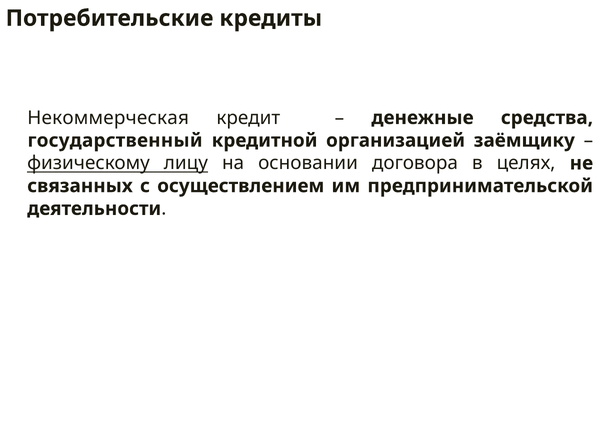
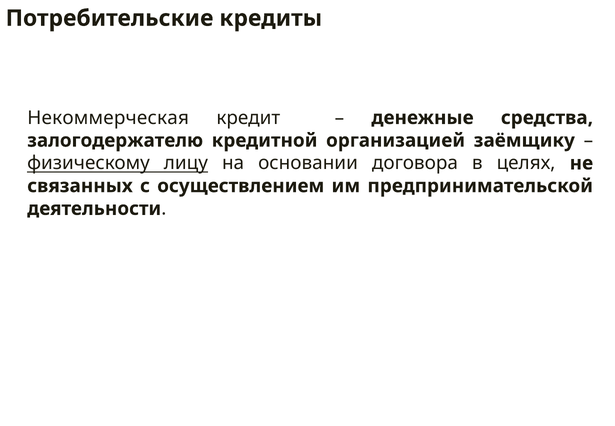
государственный: государственный -> залогодержателю (115, 140)
